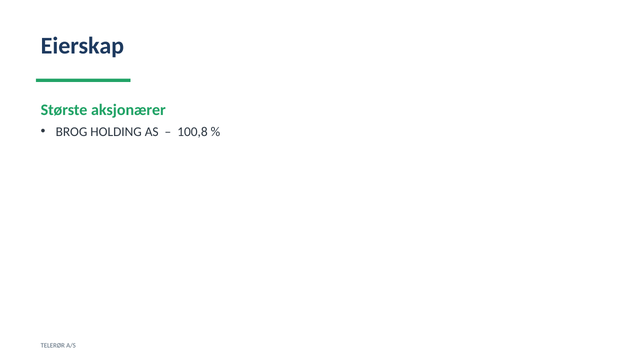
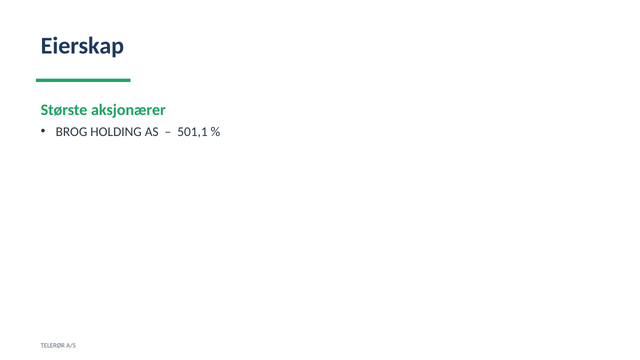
100,8: 100,8 -> 501,1 (193, 132)
